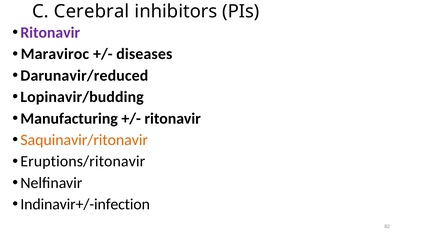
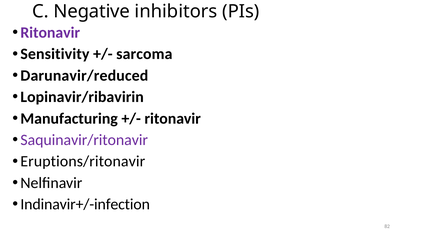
Cerebral: Cerebral -> Negative (92, 11)
Maraviroc: Maraviroc -> Sensitivity (55, 54)
diseases: diseases -> sarcoma (144, 54)
Lopinavir/budding: Lopinavir/budding -> Lopinavir/ribavirin (82, 97)
Saquinavir/ritonavir colour: orange -> purple (84, 140)
